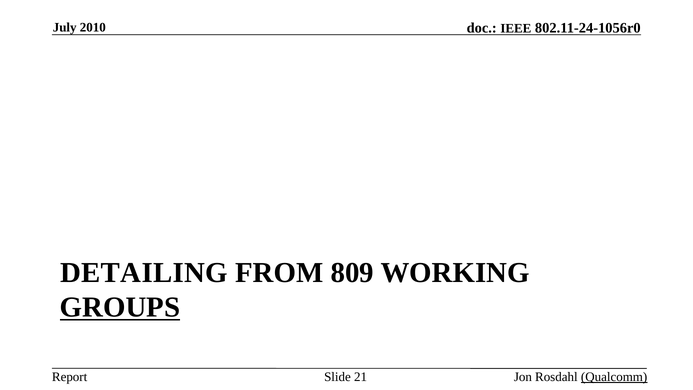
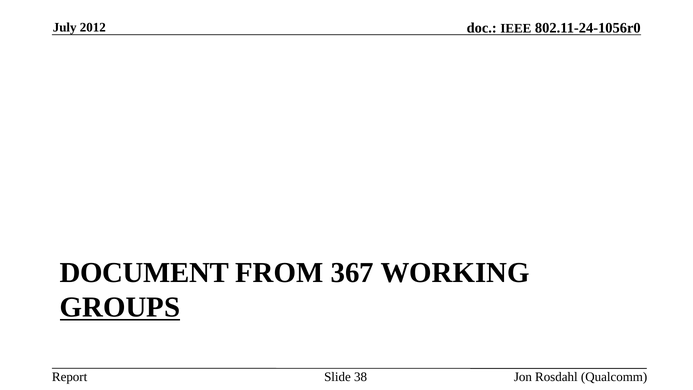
2010: 2010 -> 2012 (93, 28)
DETAILING: DETAILING -> DOCUMENT (144, 272)
809: 809 -> 367 (352, 272)
21: 21 -> 38 (361, 377)
Qualcomm underline: present -> none (614, 377)
